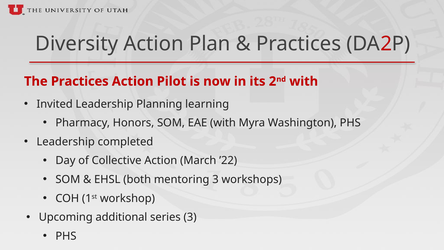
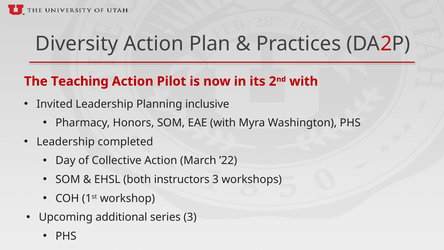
The Practices: Practices -> Teaching (80, 81)
learning: learning -> inclusive (207, 104)
mentoring: mentoring -> instructors (182, 179)
